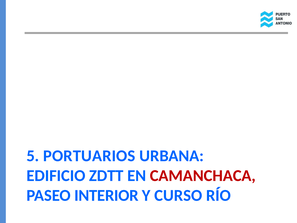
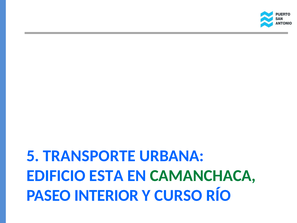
PORTUARIOS: PORTUARIOS -> TRANSPORTE (89, 156)
ZDTT: ZDTT -> ESTA (106, 175)
CAMANCHACA colour: red -> green (203, 175)
